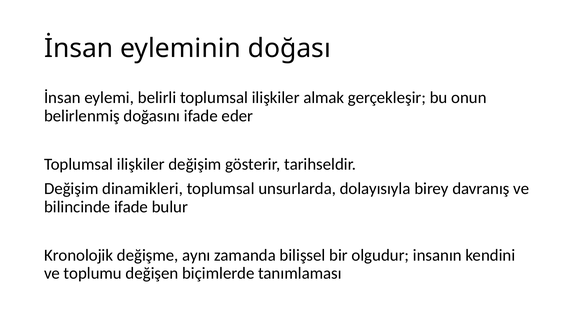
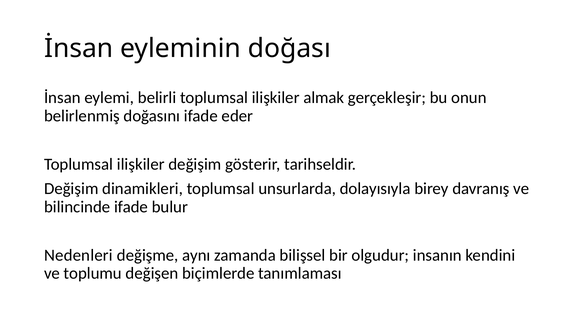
Kronolojik: Kronolojik -> Nedenleri (78, 255)
